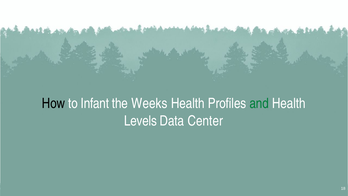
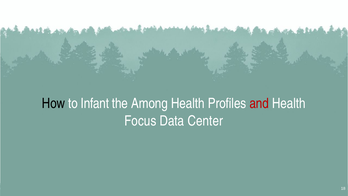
Weeks: Weeks -> Among (150, 103)
and colour: green -> red (259, 103)
Levels: Levels -> Focus (140, 121)
